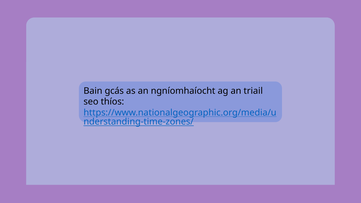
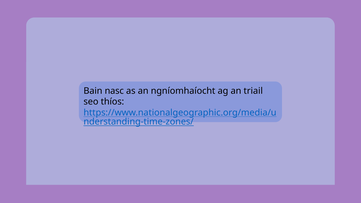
gcás: gcás -> nasc (114, 91)
